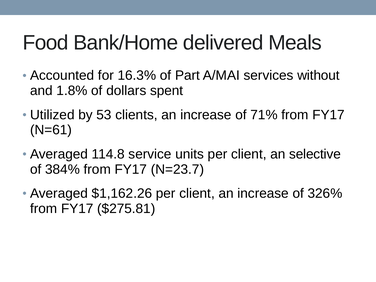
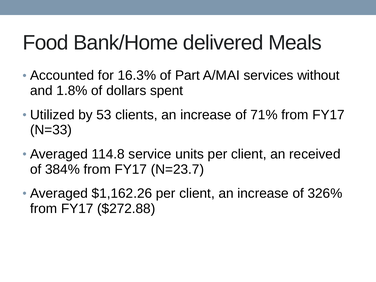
N=61: N=61 -> N=33 (51, 130)
selective: selective -> received (315, 154)
$275.81: $275.81 -> $272.88 (126, 209)
